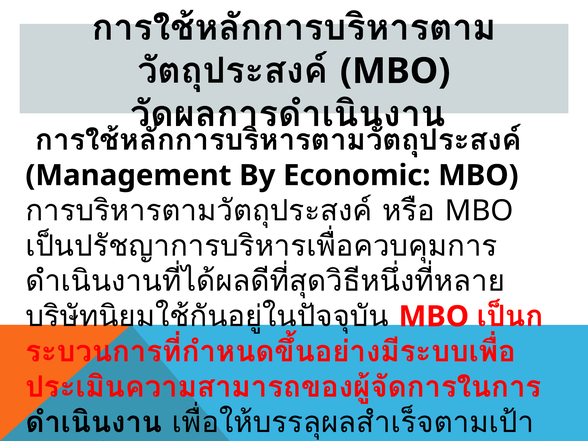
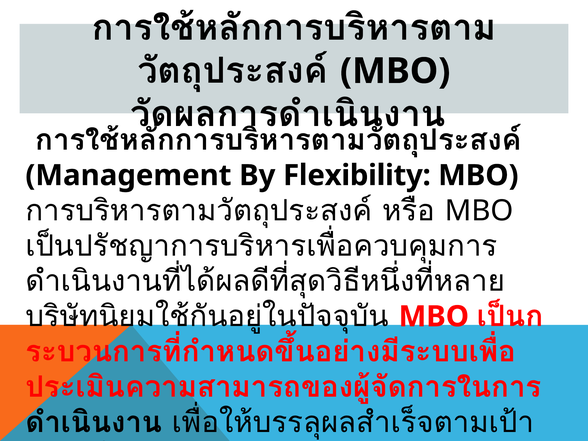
Economic: Economic -> Flexibility (357, 175)
